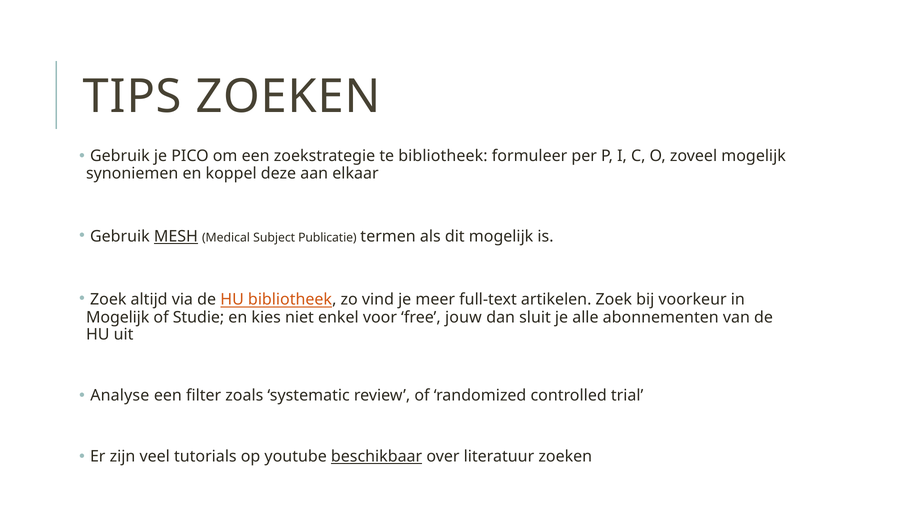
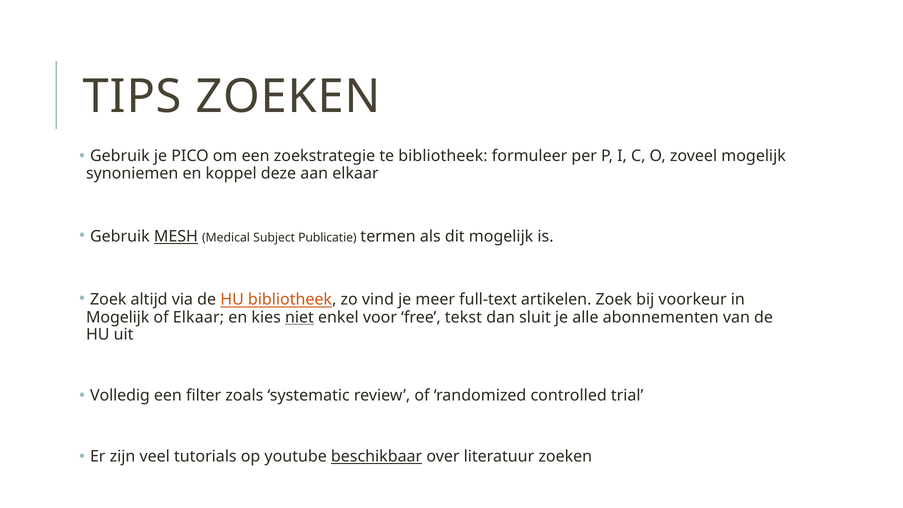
of Studie: Studie -> Elkaar (198, 317)
niet underline: none -> present (299, 317)
jouw: jouw -> tekst (463, 317)
Analyse: Analyse -> Volledig (120, 395)
